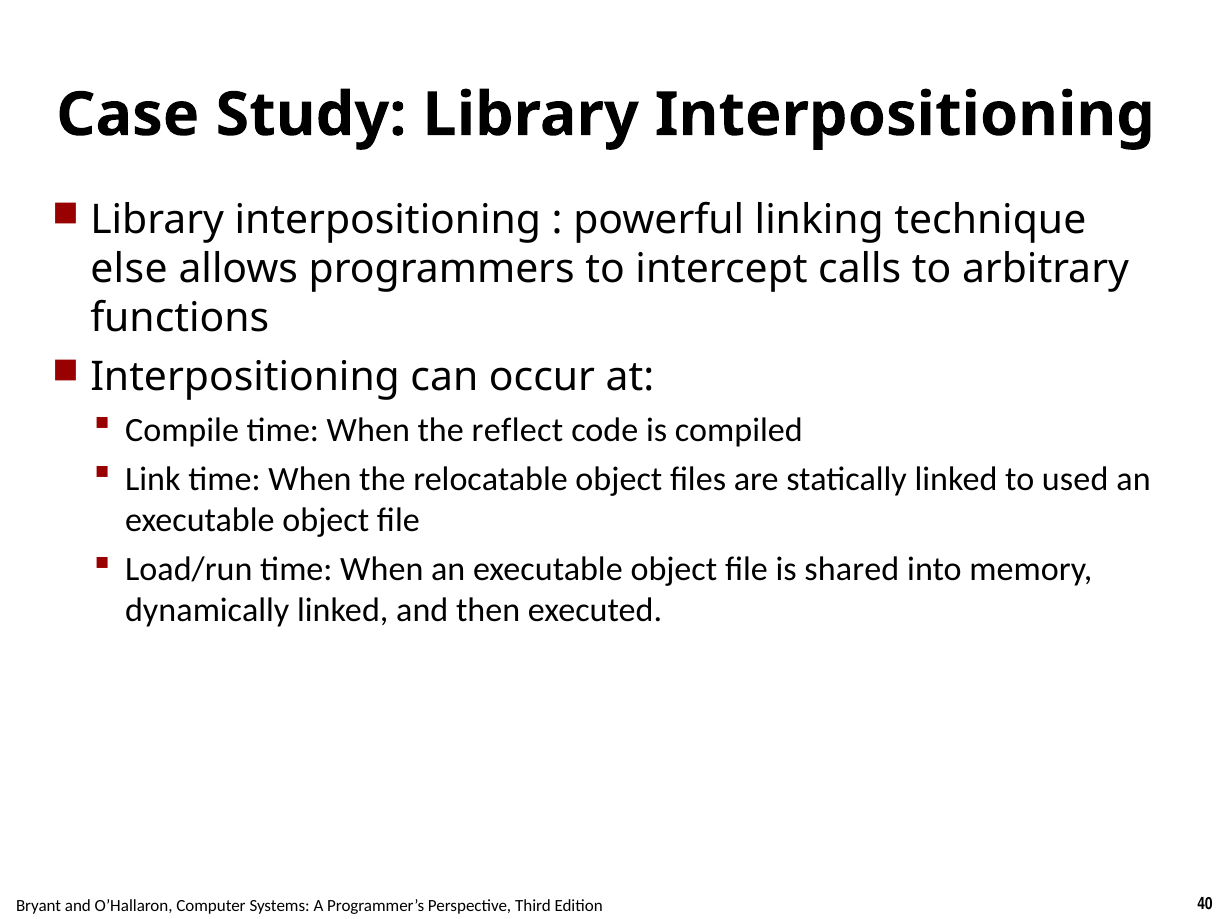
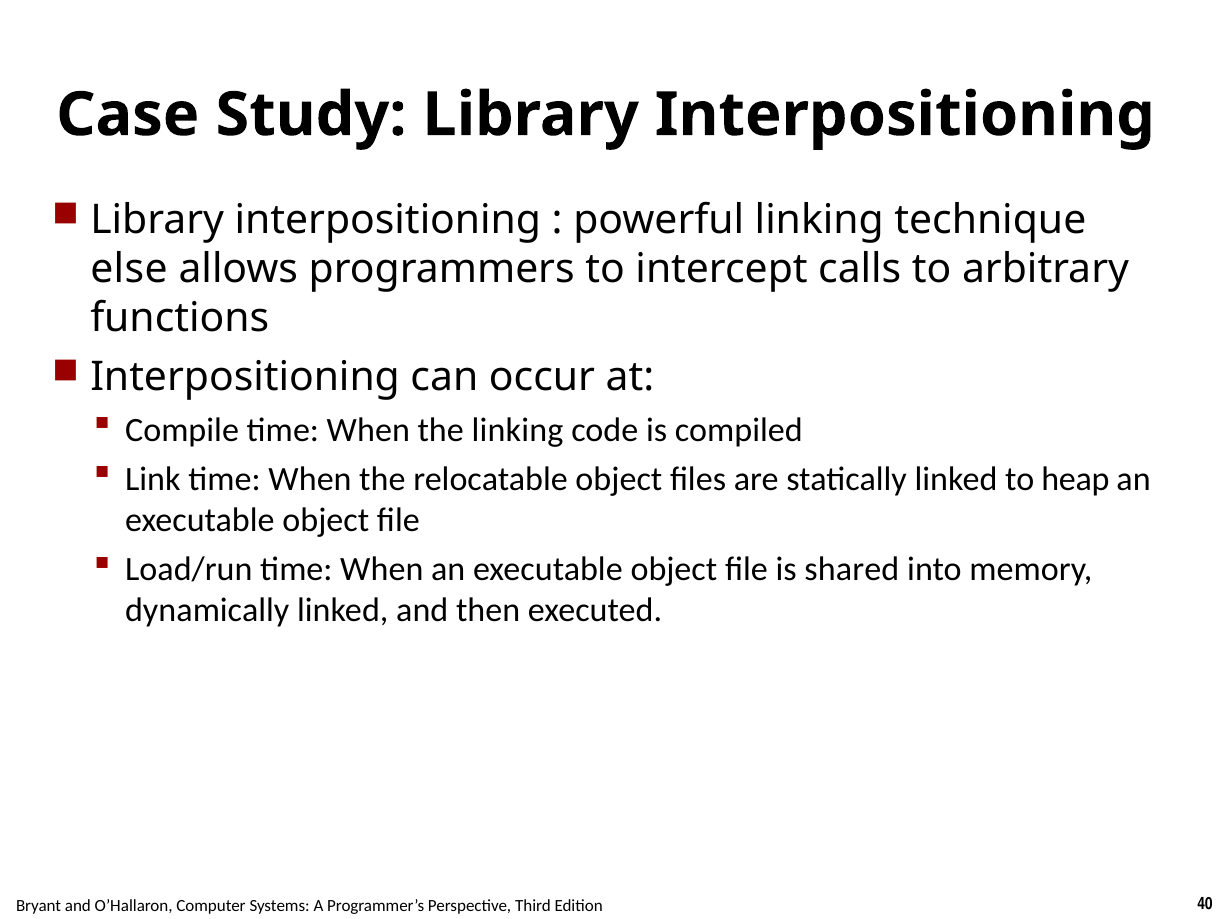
the reflect: reflect -> linking (518, 430)
used: used -> heap (1075, 480)
